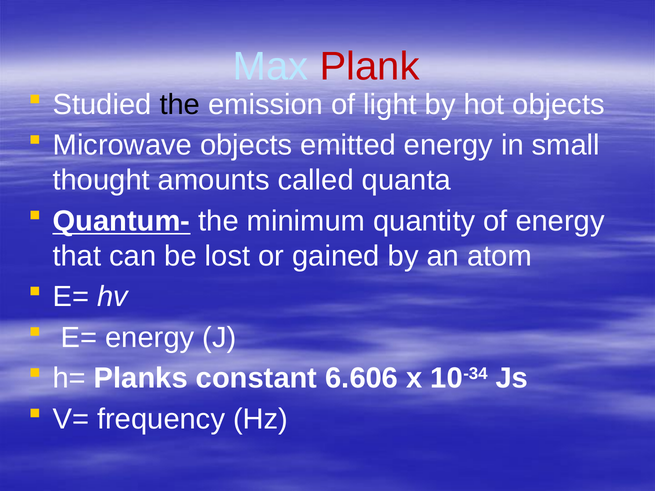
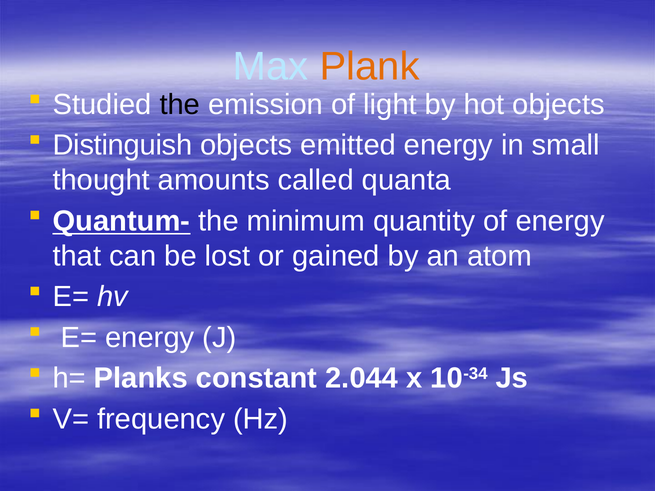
Plank colour: red -> orange (370, 67)
Microwave: Microwave -> Distinguish (123, 145)
6.606: 6.606 -> 2.044 (362, 378)
